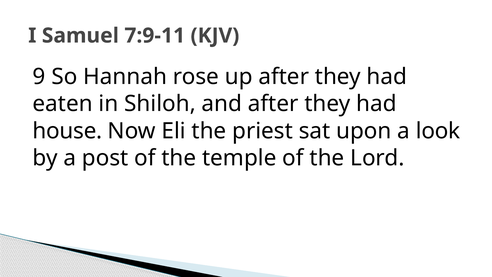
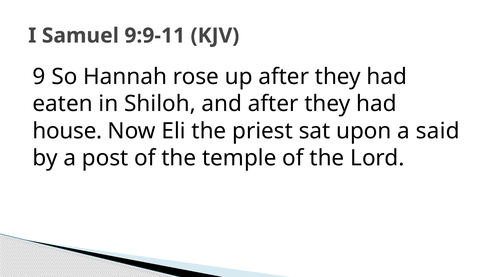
7:9-11: 7:9-11 -> 9:9-11 (155, 36)
look: look -> said (438, 131)
